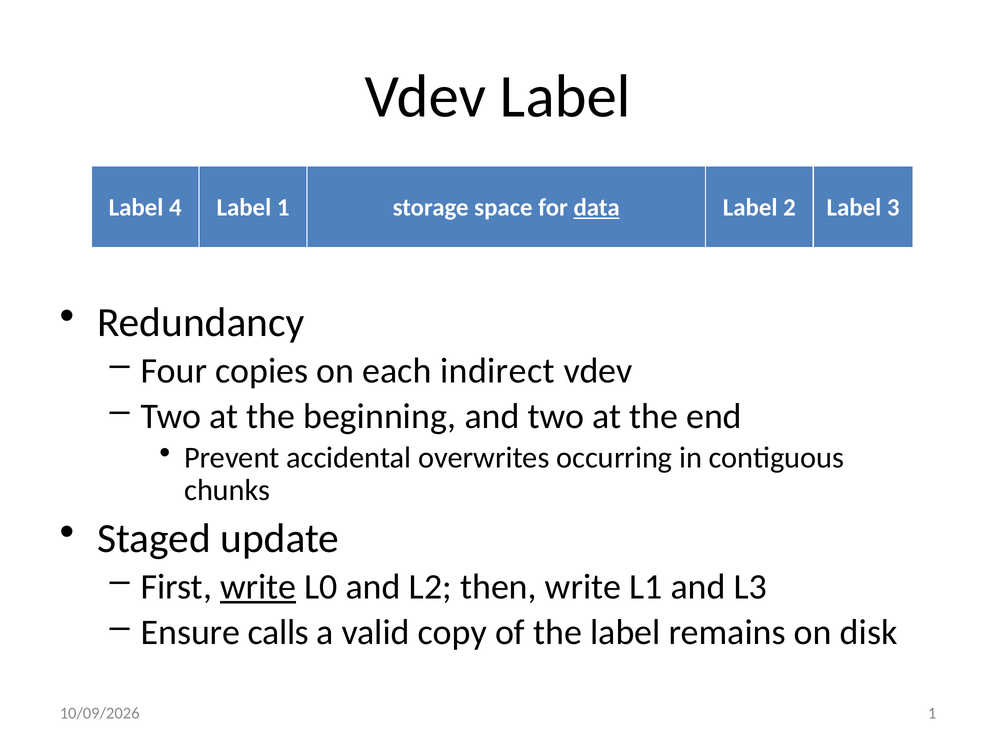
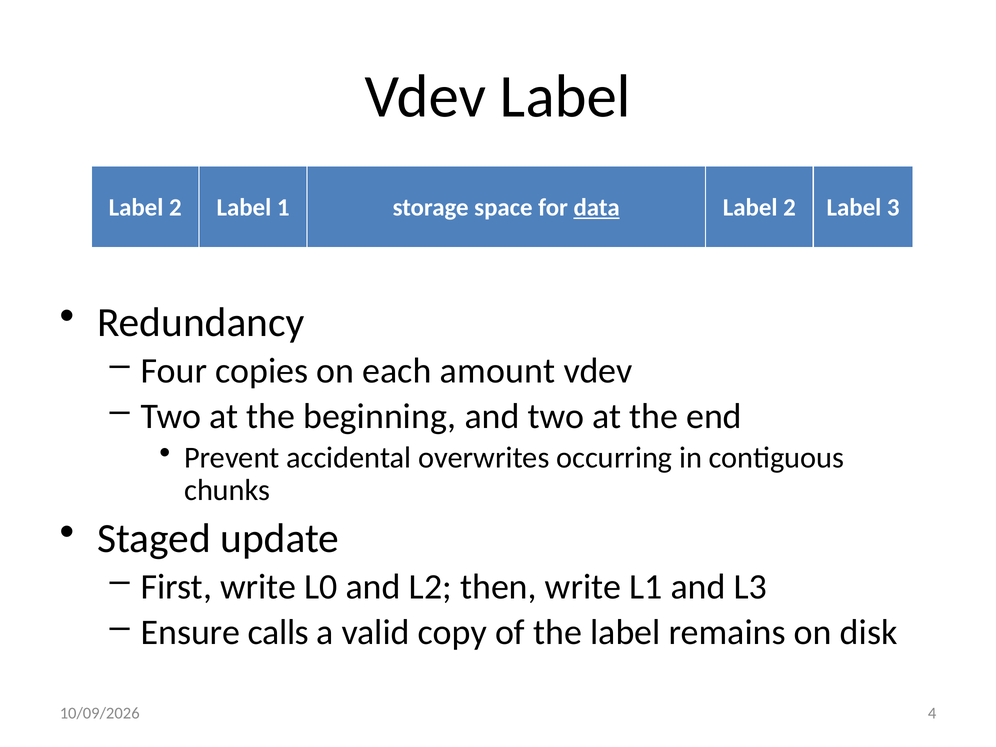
4: 4 -> 2 (175, 208)
indirect: indirect -> amount (498, 371)
write underline: present -> none (258, 587)
1: 1 -> 4 (932, 713)
